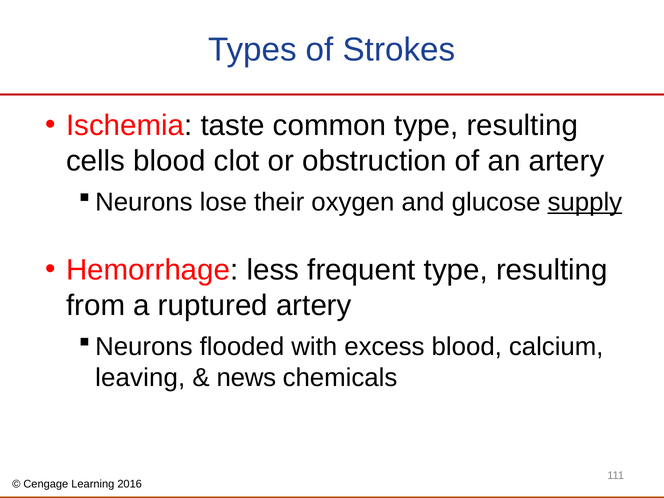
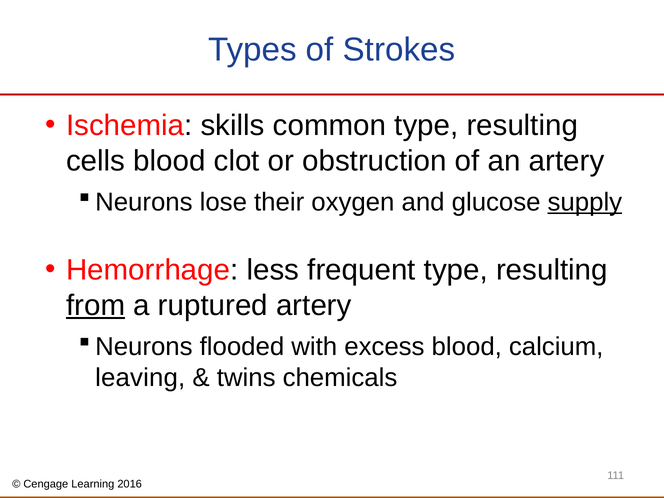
taste: taste -> skills (233, 126)
from underline: none -> present (96, 305)
news: news -> twins (246, 378)
